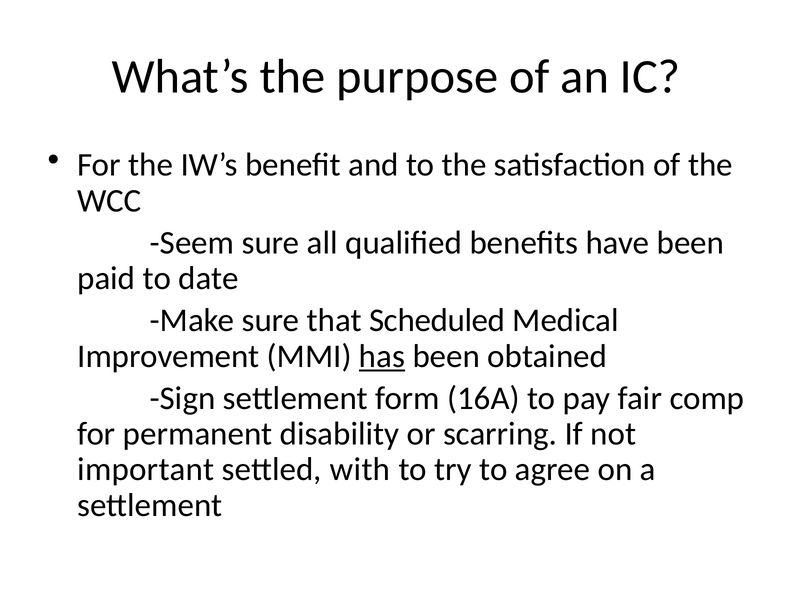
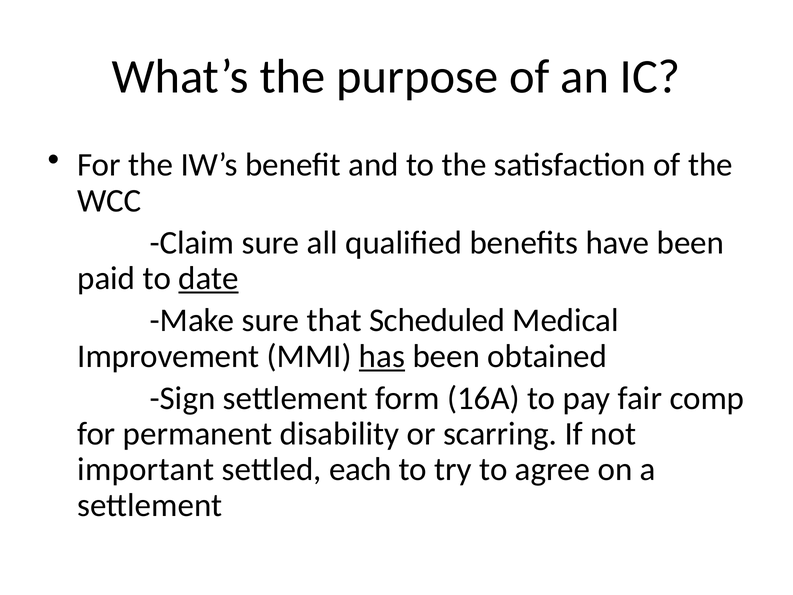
Seem: Seem -> Claim (192, 243)
date underline: none -> present (208, 278)
with: with -> each (360, 469)
